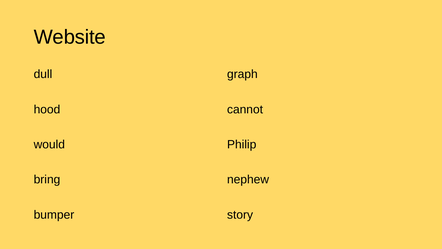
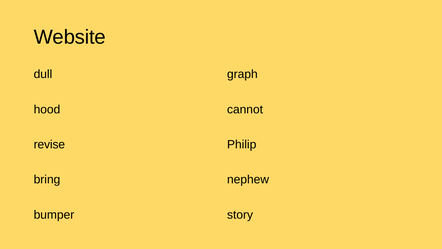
would: would -> revise (49, 144)
